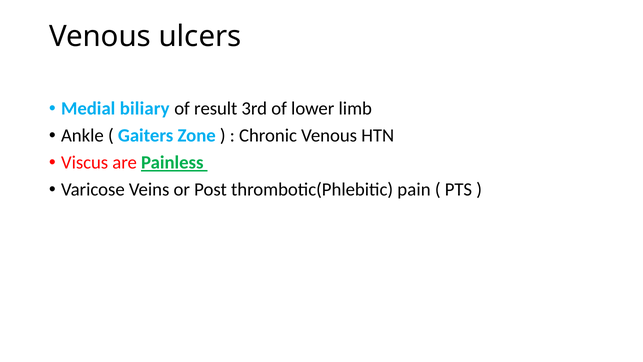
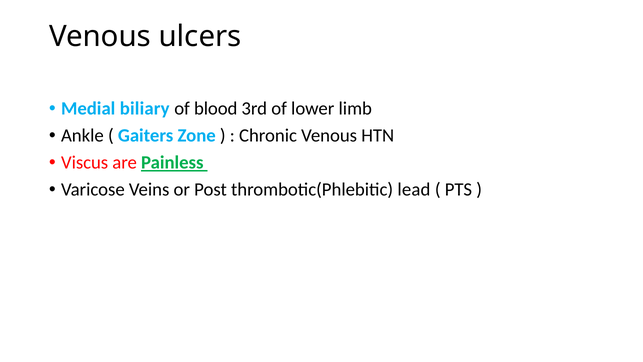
result: result -> blood (216, 109)
pain: pain -> lead (414, 189)
